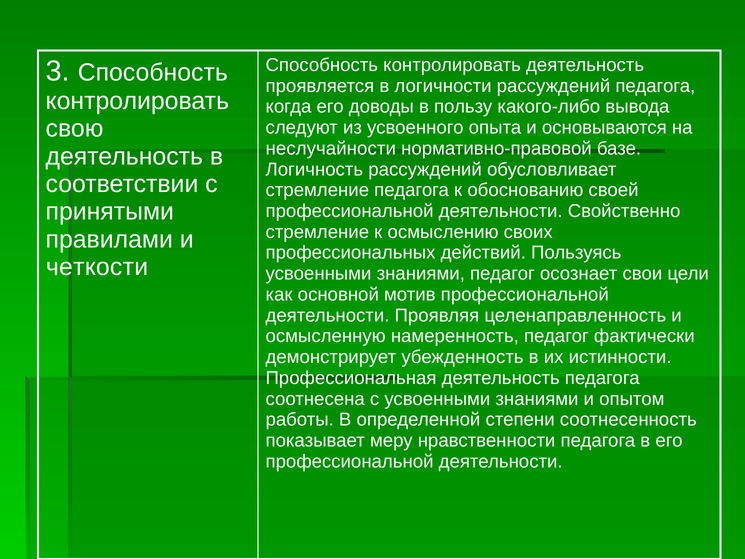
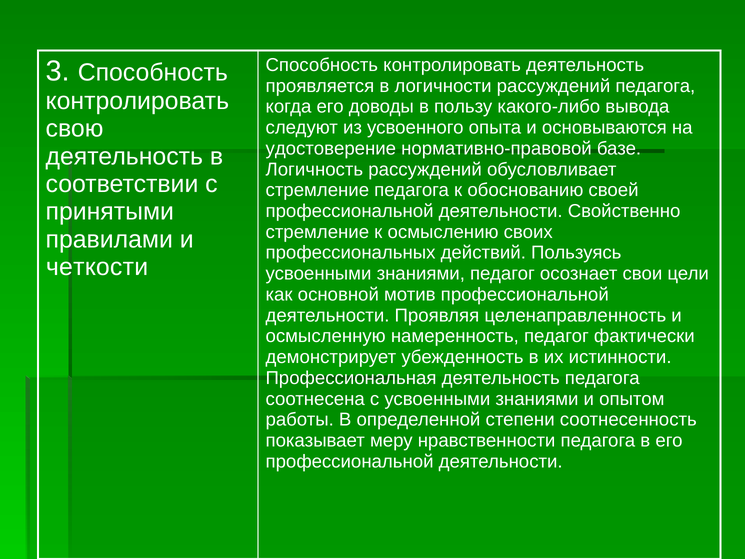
неслучайности: неслучайности -> удостоверение (331, 148)
